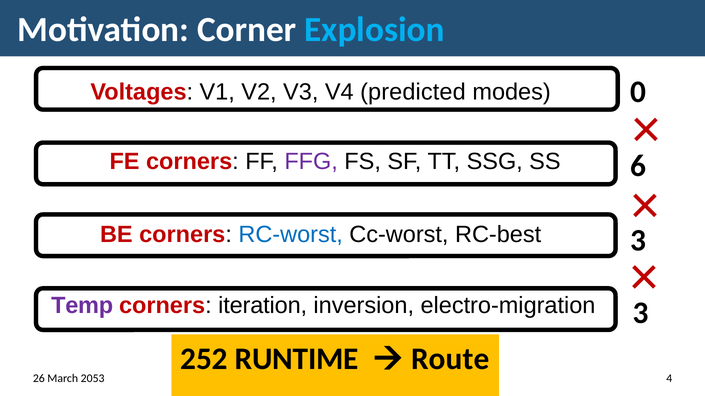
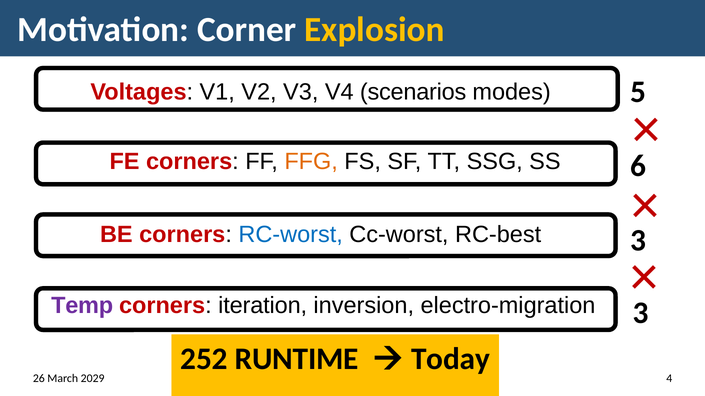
Explosion colour: light blue -> yellow (374, 30)
predicted: predicted -> scenarios (413, 92)
0: 0 -> 5 (638, 92)
FFG colour: purple -> orange (311, 162)
Route: Route -> Today (451, 359)
2053: 2053 -> 2029 (93, 379)
